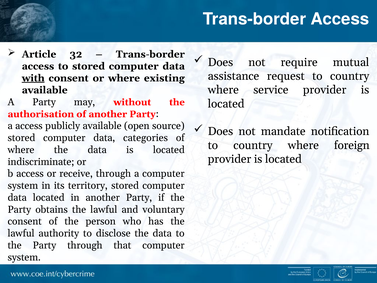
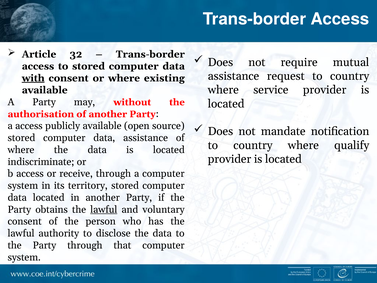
data categories: categories -> assistance (146, 138)
foreign: foreign -> qualify (352, 145)
lawful underline: none -> present (104, 209)
